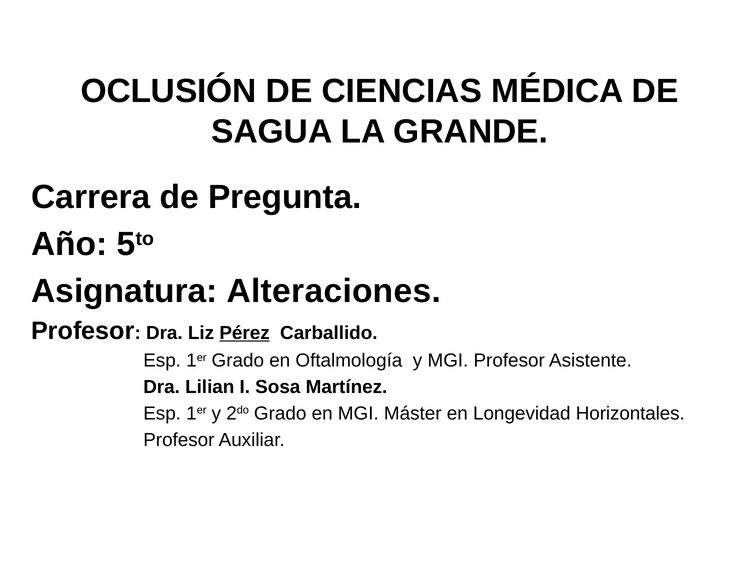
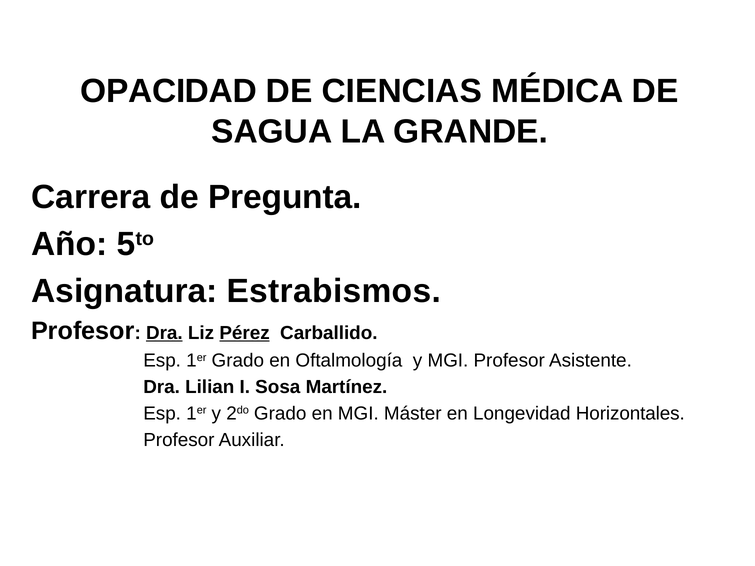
OCLUSIÓN: OCLUSIÓN -> OPACIDAD (169, 91)
Alteraciones: Alteraciones -> Estrabismos (334, 291)
Dra underline: none -> present (164, 333)
